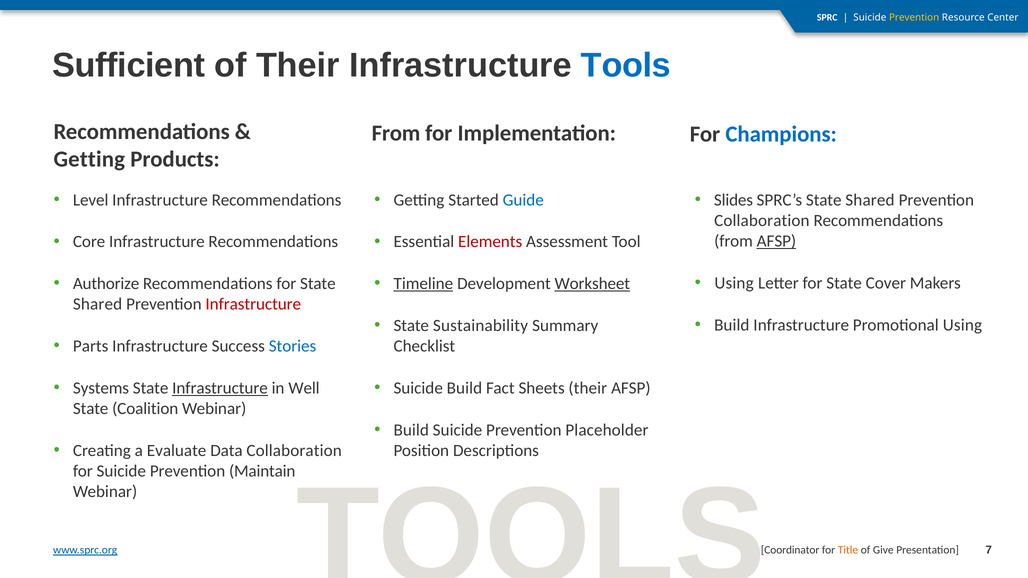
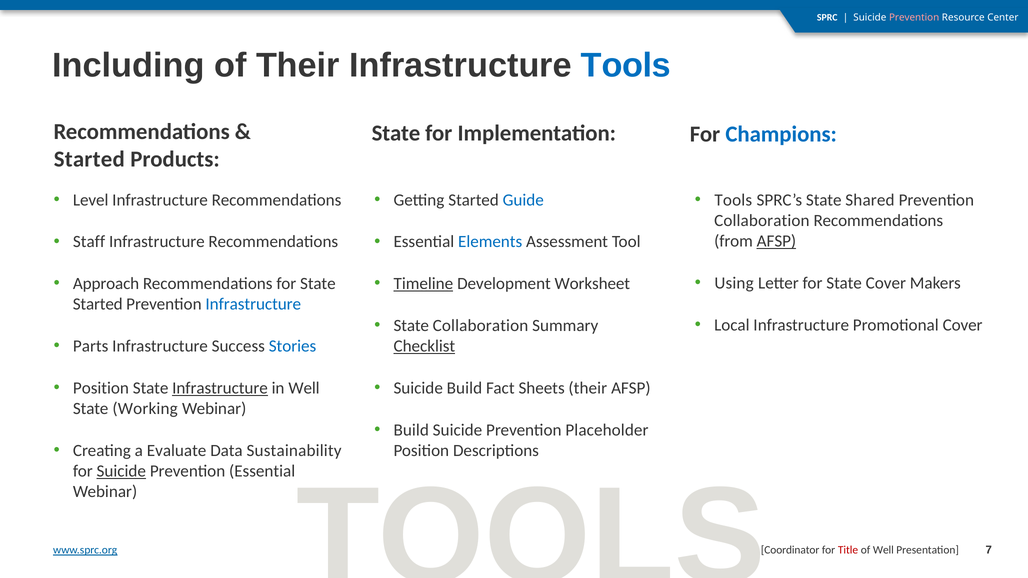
Prevention colour: yellow -> pink (914, 18)
Sufficient: Sufficient -> Including (129, 66)
From: From -> State (396, 133)
Getting: Getting -> Started (89, 159)
Slides: Slides -> Tools (733, 200)
Core: Core -> Staff (89, 242)
Elements colour: red -> blue (490, 242)
Authorize: Authorize -> Approach (106, 284)
Worksheet underline: present -> none (592, 284)
Shared: Shared -> Started (98, 304)
Infrastructure colour: red -> blue (253, 304)
Build: Build -> Local (732, 325)
Promotional Using: Using -> Cover (963, 325)
State Sustainability: Sustainability -> Collaboration (481, 326)
Checklist underline: none -> present (424, 346)
Systems: Systems -> Position (101, 388)
Coalition: Coalition -> Working (145, 409)
Data Collaboration: Collaboration -> Sustainability (294, 451)
Suicide underline: none -> present (121, 471)
Prevention Maintain: Maintain -> Essential (262, 471)
Title colour: orange -> red (848, 550)
of Give: Give -> Well (883, 550)
